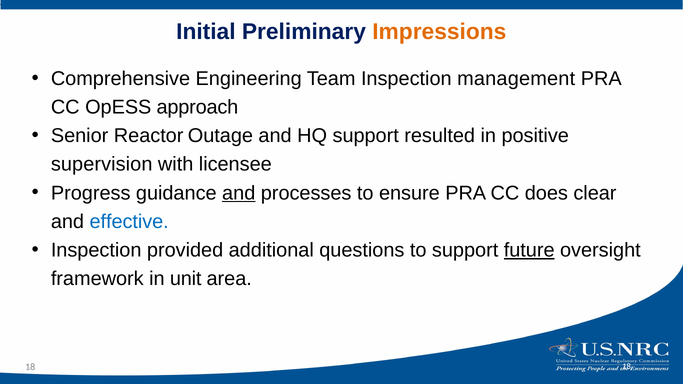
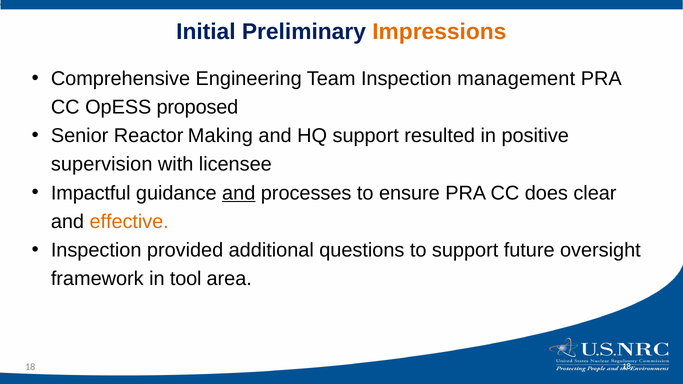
approach: approach -> proposed (197, 107)
Outage: Outage -> Making (220, 136)
Progress: Progress -> Impactful (91, 193)
effective colour: blue -> orange (129, 222)
future underline: present -> none (529, 250)
unit: unit -> tool (186, 279)
